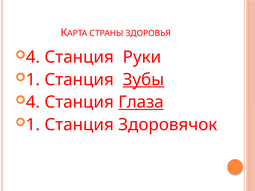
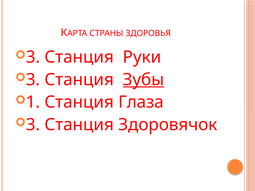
4: 4 -> 3 (33, 57)
1: 1 -> 3 (33, 80)
4: 4 -> 1 (33, 102)
Глаза underline: present -> none (141, 102)
1: 1 -> 3 (33, 125)
